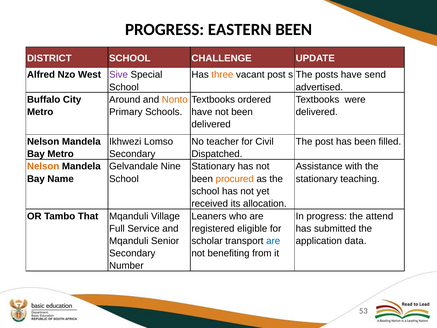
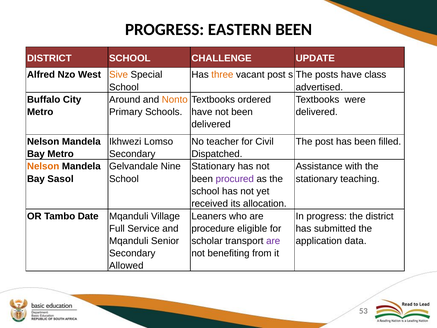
Sive colour: purple -> orange (119, 75)
send: send -> class (375, 75)
Name: Name -> Sasol (61, 179)
procured colour: orange -> purple (235, 179)
That: That -> Date (88, 216)
the attend: attend -> district (380, 216)
registered: registered -> procedure (213, 228)
are colour: blue -> purple (273, 241)
Number: Number -> Allowed (126, 266)
